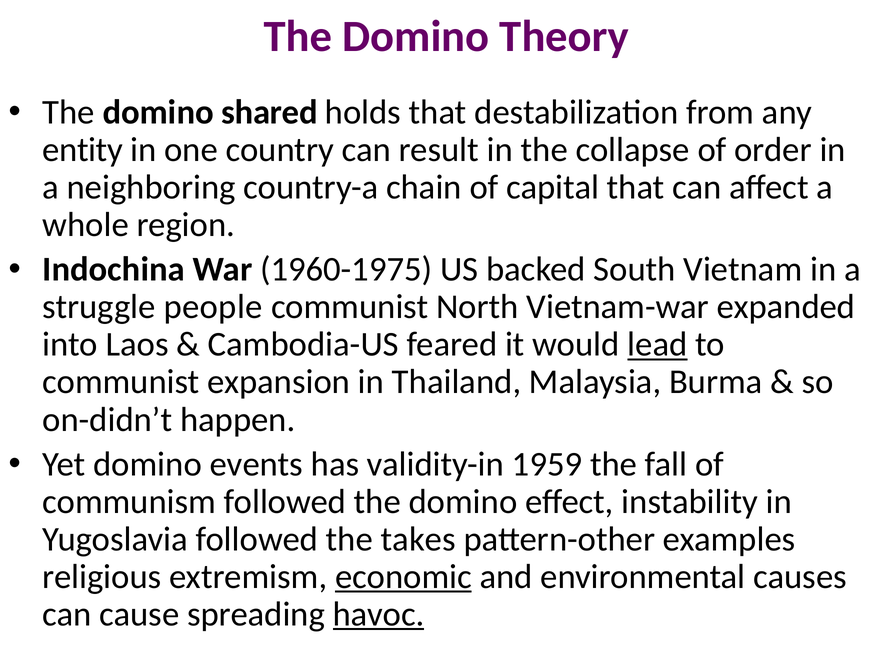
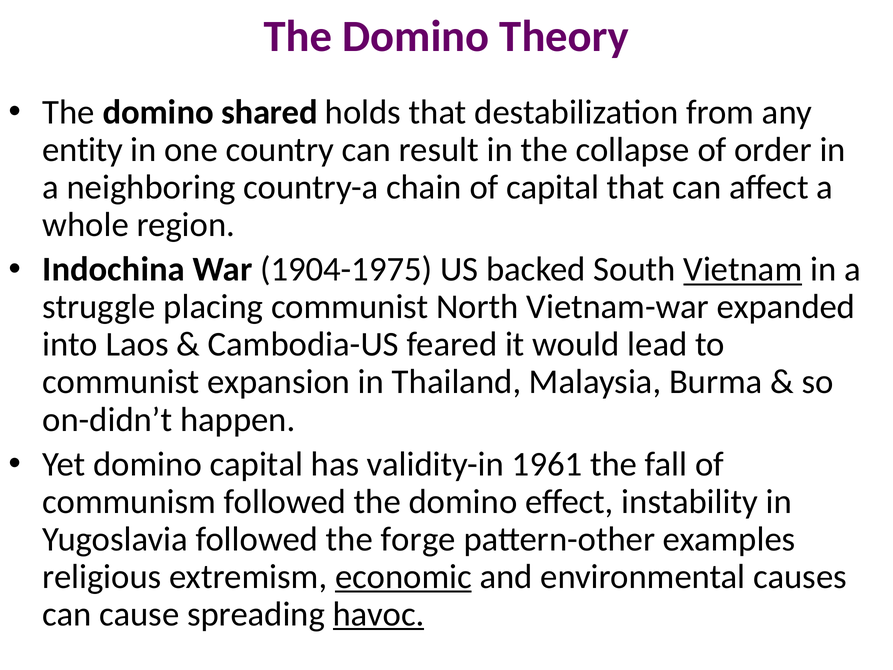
1960-1975: 1960-1975 -> 1904-1975 (346, 269)
Vietnam underline: none -> present (743, 269)
people: people -> placing (213, 307)
lead underline: present -> none (657, 344)
domino events: events -> capital (256, 464)
1959: 1959 -> 1961 (547, 464)
takes: takes -> forge (418, 539)
